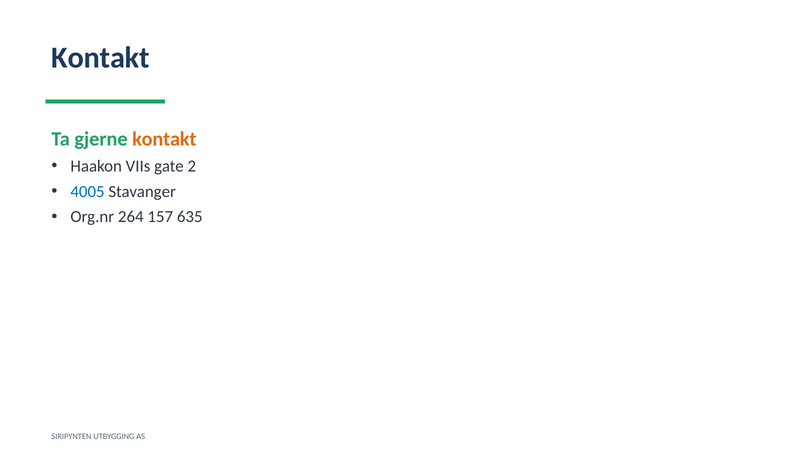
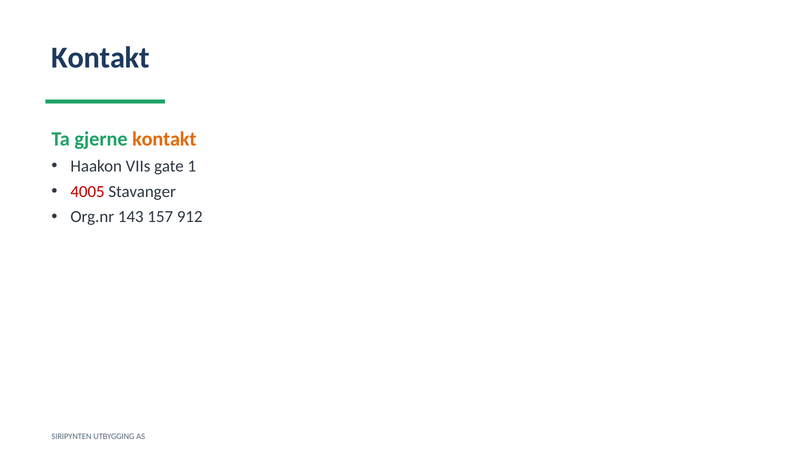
2: 2 -> 1 (192, 166)
4005 colour: blue -> red (88, 192)
264: 264 -> 143 (131, 217)
635: 635 -> 912 (190, 217)
